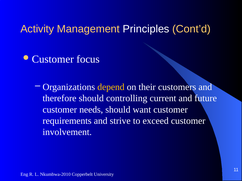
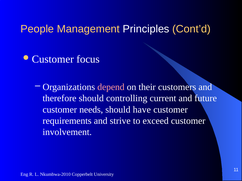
Activity: Activity -> People (37, 29)
depend colour: yellow -> pink (111, 87)
want: want -> have (142, 110)
